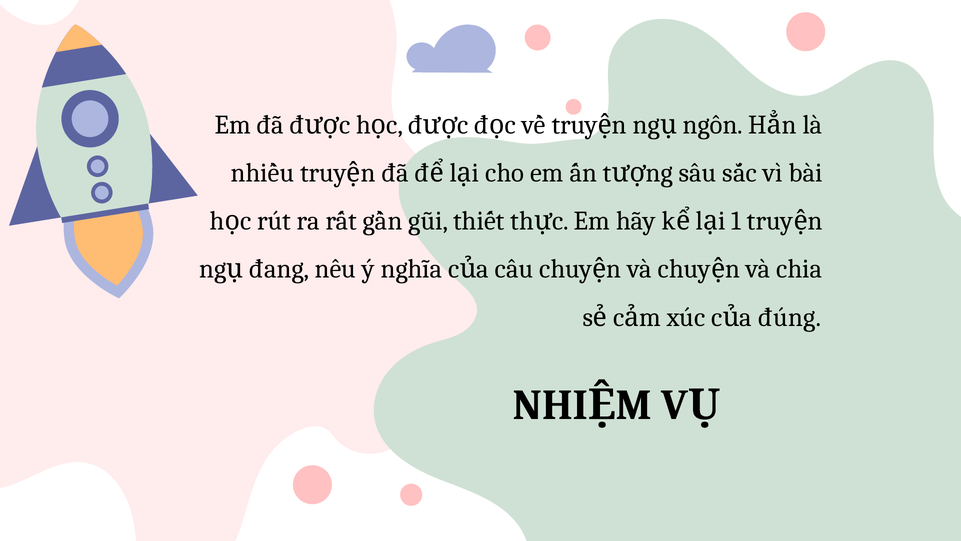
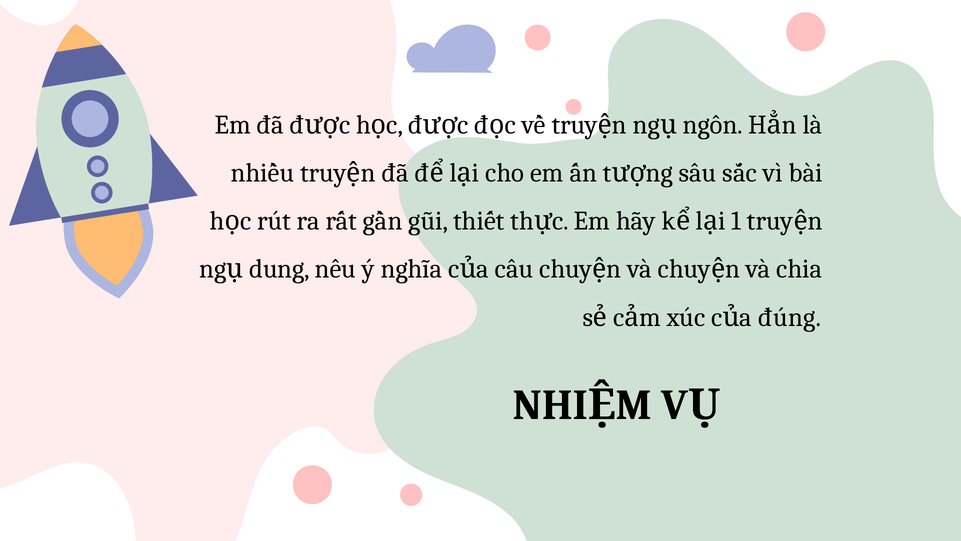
đang: đang -> dung (279, 269)
